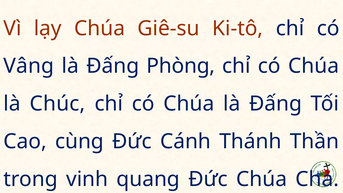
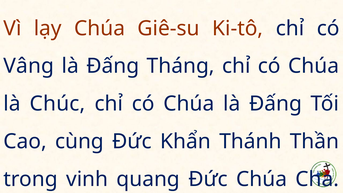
Phòng: Phòng -> Tháng (181, 66)
Cánh: Cánh -> Khẩn (185, 141)
